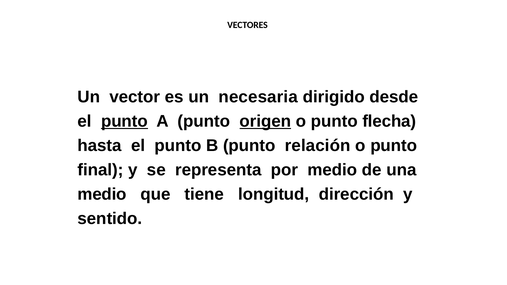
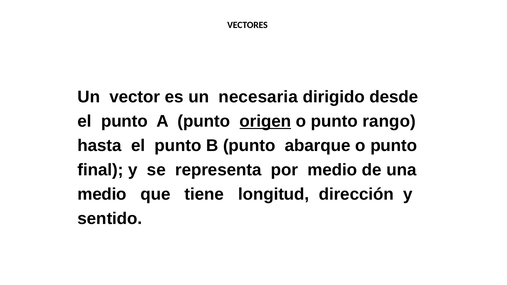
punto underline: present -> none (124, 121)
flecha: flecha -> rango (389, 121)
relación: relación -> abarque (318, 146)
